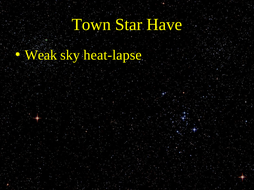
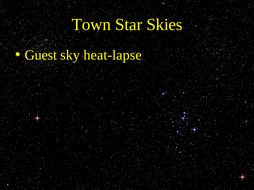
Have: Have -> Skies (164, 25)
Weak: Weak -> Guest (41, 55)
